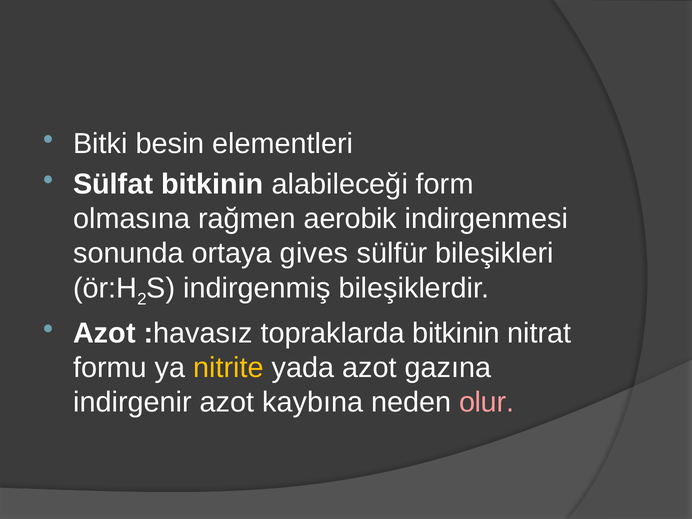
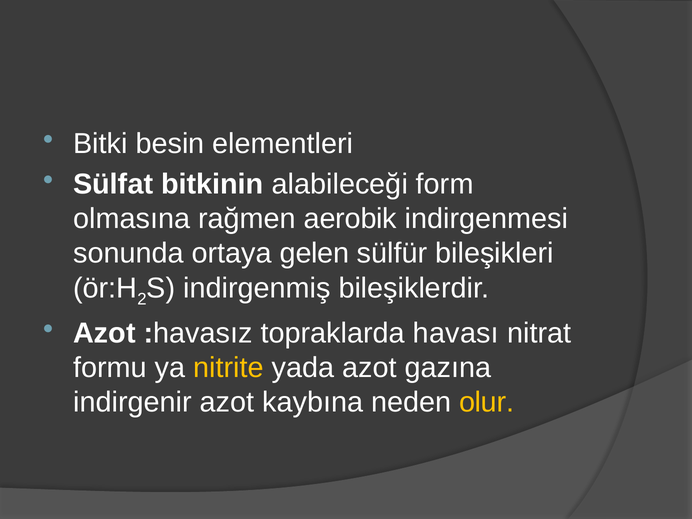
gives: gives -> gelen (314, 253)
topraklarda bitkinin: bitkinin -> havası (456, 333)
olur colour: pink -> yellow (487, 402)
